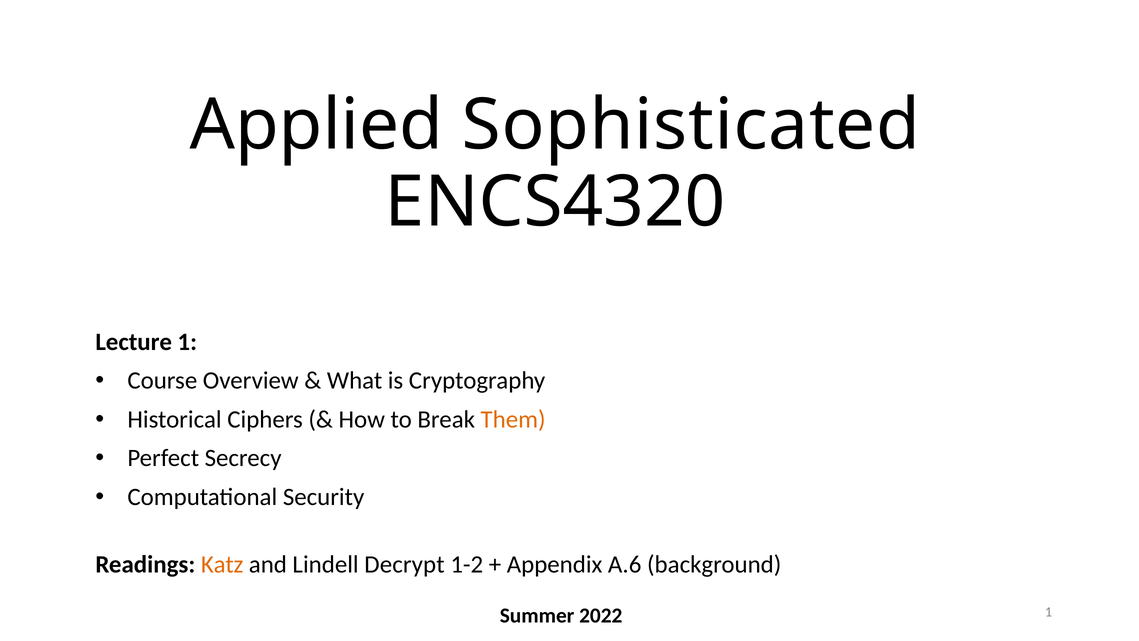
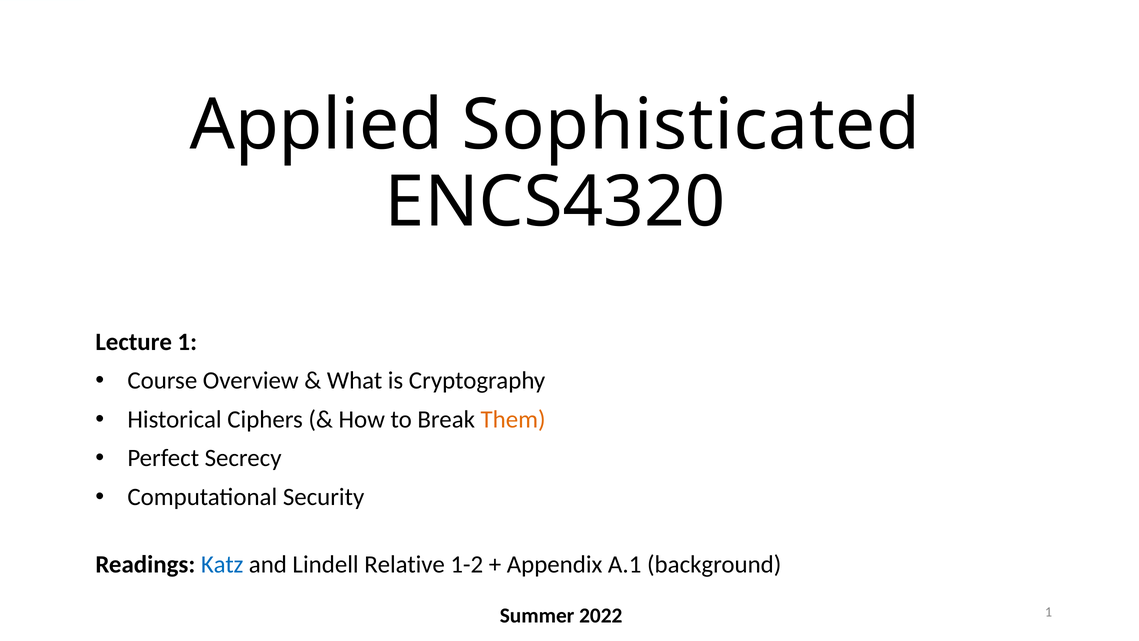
Katz colour: orange -> blue (222, 564)
Decrypt: Decrypt -> Relative (405, 564)
A.6: A.6 -> A.1 (625, 564)
